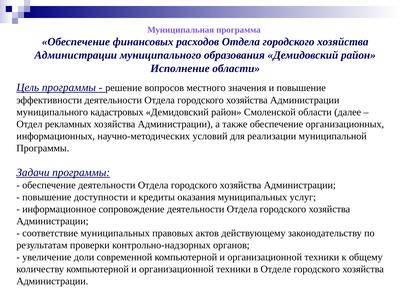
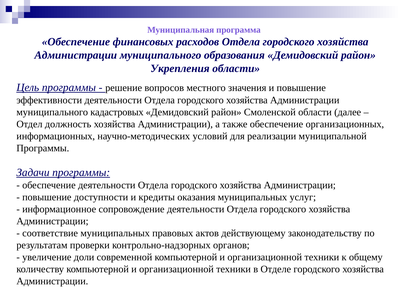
Исполнение: Исполнение -> Укрепления (180, 69)
рекламных: рекламных -> должность (68, 124)
